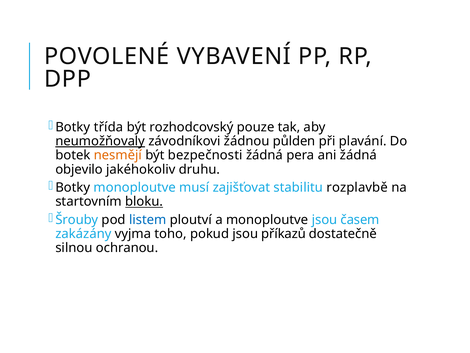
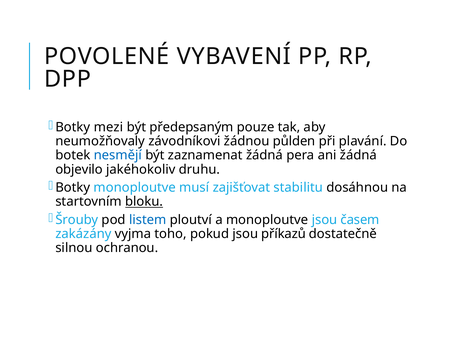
třída: třída -> mezi (109, 127)
rozhodcovský: rozhodcovský -> předepsaným (192, 127)
neumožňovaly underline: present -> none (100, 141)
nesmějí colour: orange -> blue (118, 155)
bezpečnosti: bezpečnosti -> zaznamenat (205, 155)
rozplavbě: rozplavbě -> dosáhnou (357, 187)
